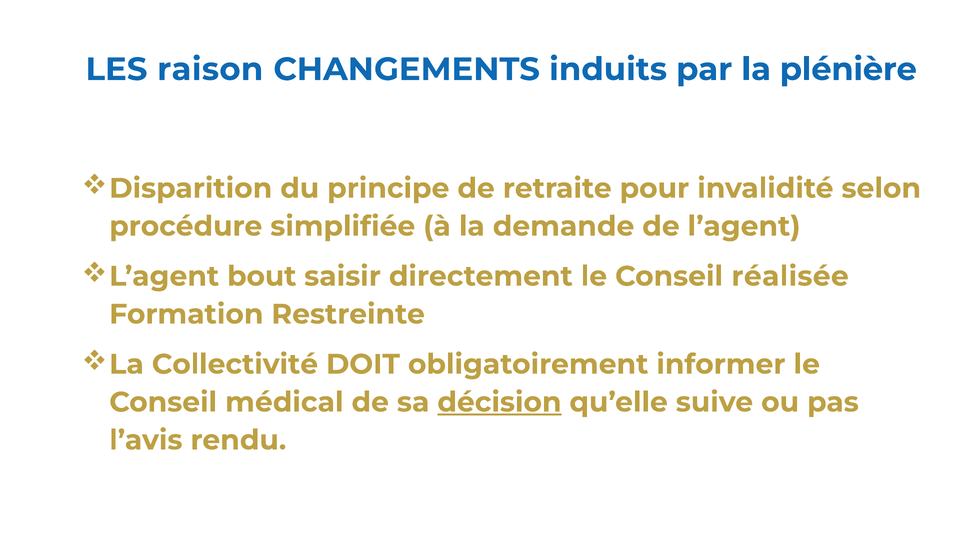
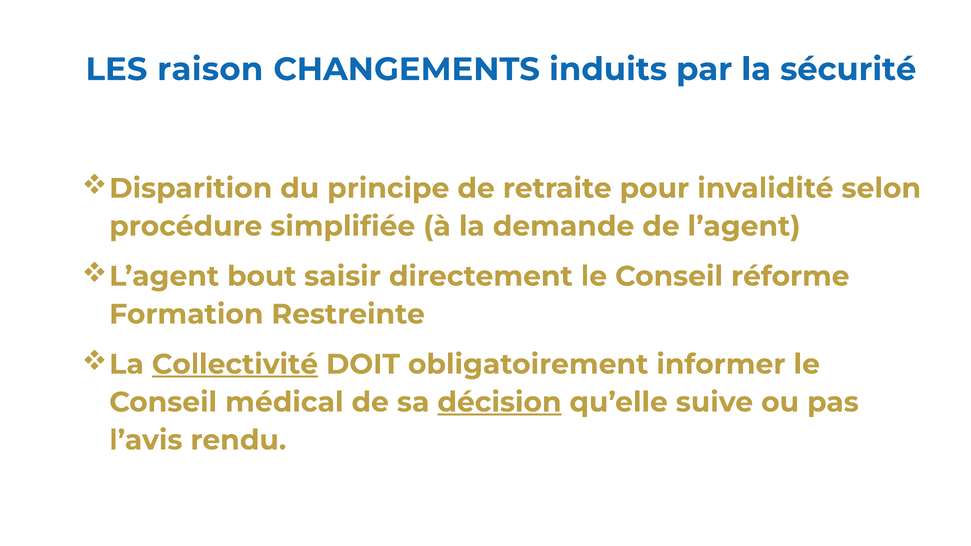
plénière: plénière -> sécurité (848, 69)
réalisée: réalisée -> réforme (790, 276)
Collectivité underline: none -> present (235, 364)
